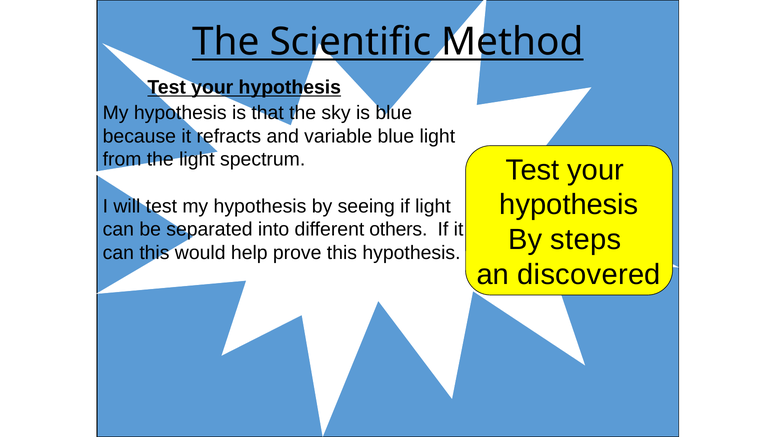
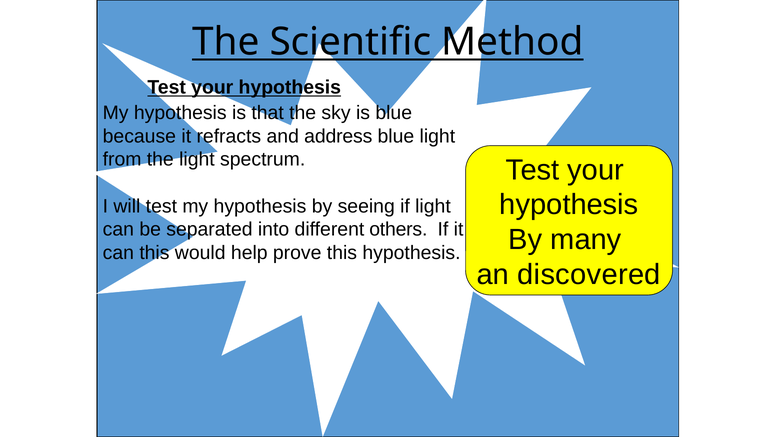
variable: variable -> address (338, 136)
steps: steps -> many (586, 240)
